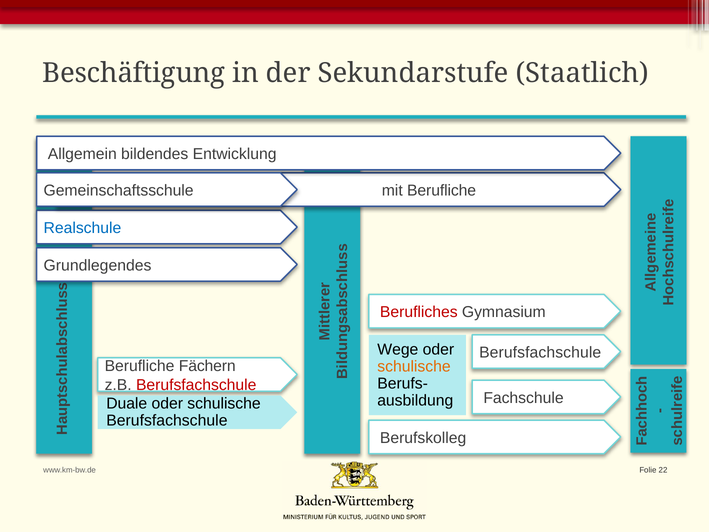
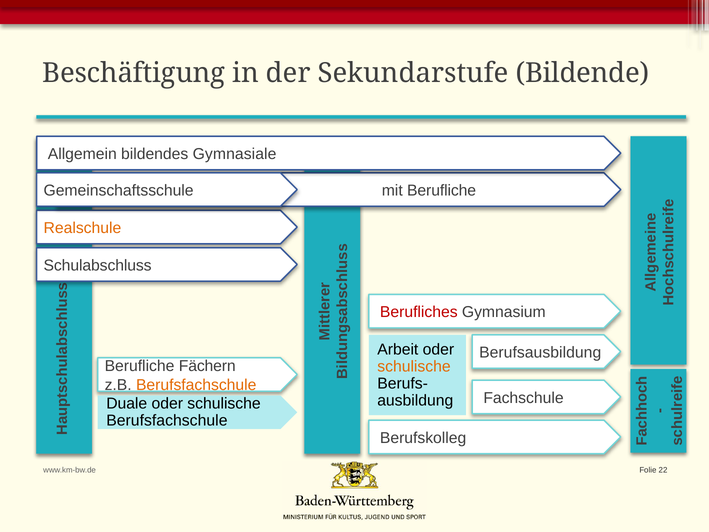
Staatlich: Staatlich -> Bildende (582, 73)
Entwicklung: Entwicklung -> Gymnasiale (235, 154)
Realschule colour: blue -> orange (82, 228)
Grundlegendes: Grundlegendes -> Schulabschluss (98, 265)
Wege: Wege -> Arbeit (398, 349)
Berufsfachschule: Berufsfachschule -> Berufsausbildung (540, 352)
Berufsfachschule colour: red -> orange (196, 385)
